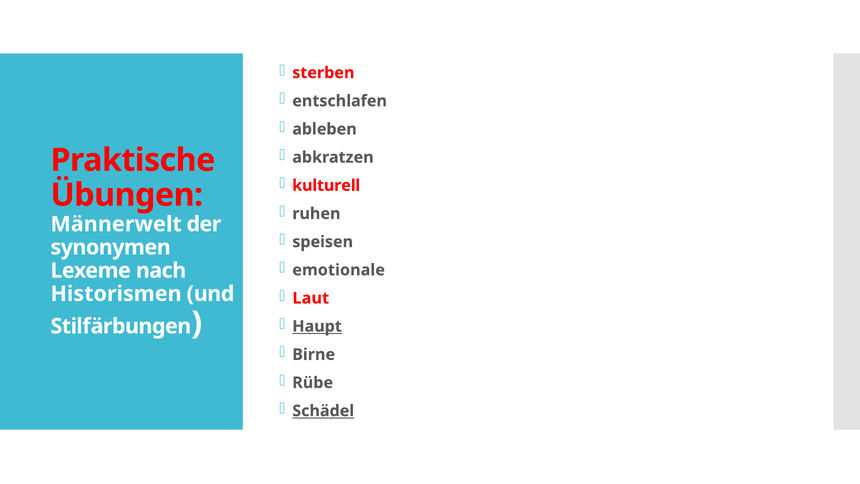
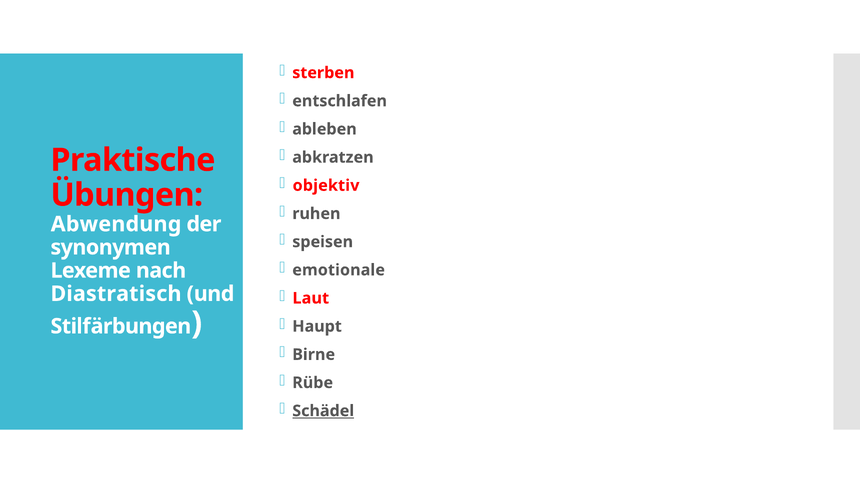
kulturell: kulturell -> objektiv (326, 185)
Männerwelt: Männerwelt -> Abwendung (116, 224)
Historismen: Historismen -> Diastratisch (116, 294)
Haupt underline: present -> none (317, 326)
